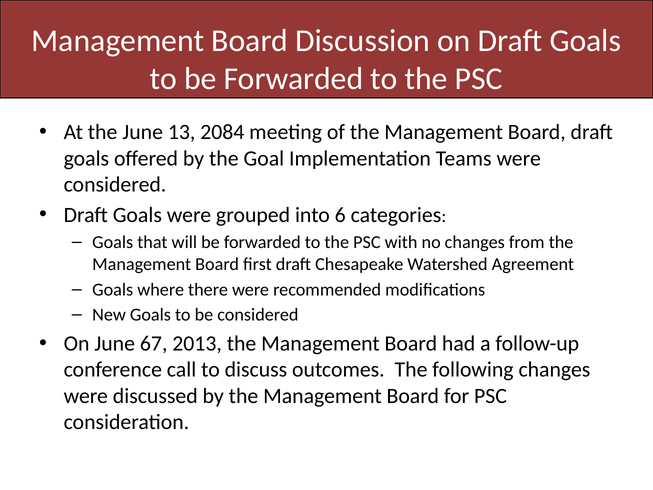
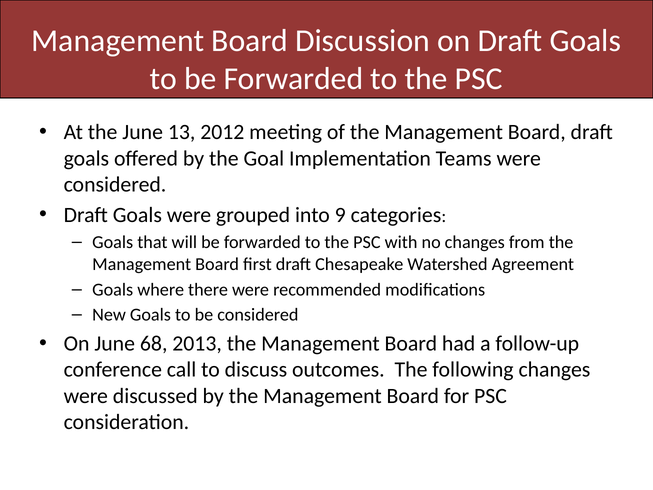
2084: 2084 -> 2012 (222, 132)
6: 6 -> 9 (340, 215)
67: 67 -> 68 (154, 343)
